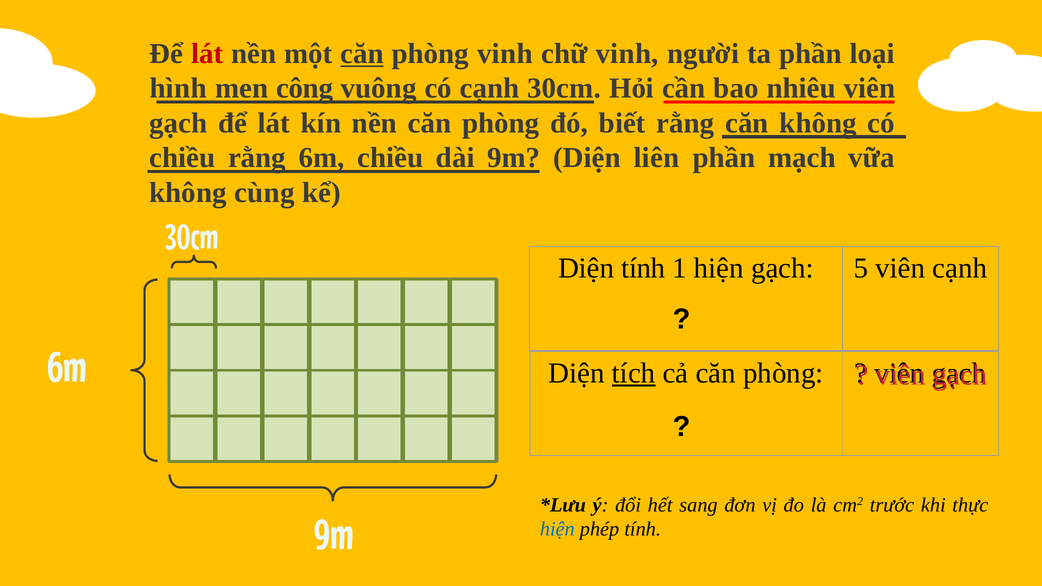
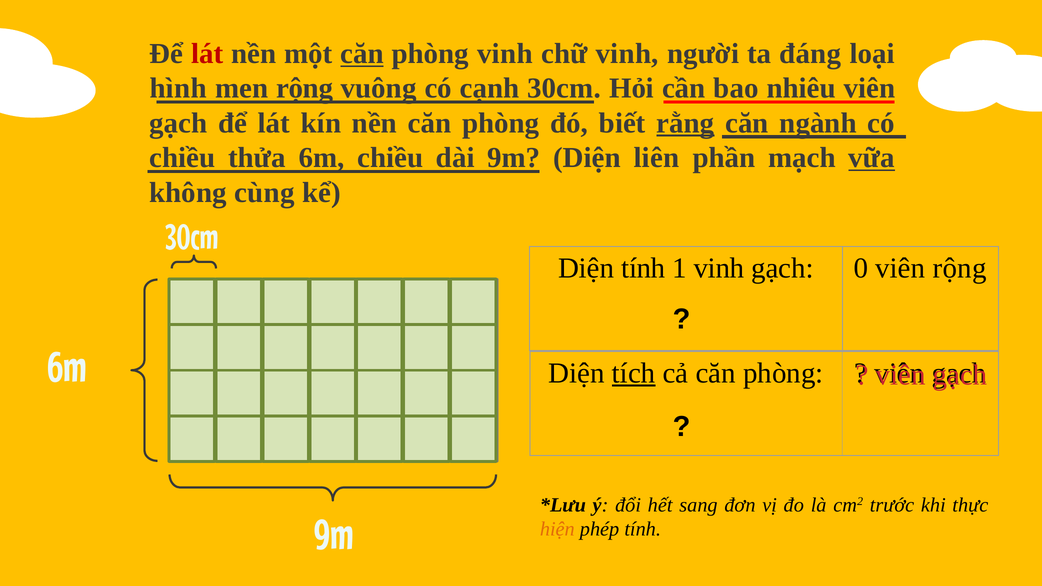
ta phần: phần -> đáng (810, 54)
men công: công -> rộng (305, 88)
rằng underline: none -> present (685, 123)
căn không: không -> ngành (818, 123)
chiều rằng: rằng -> thửa (257, 158)
vữa underline: none -> present (872, 158)
1 hiện: hiện -> vinh (719, 268)
5: 5 -> 0 (861, 268)
viên cạnh: cạnh -> rộng (960, 268)
hiện colour: blue -> orange (557, 529)
